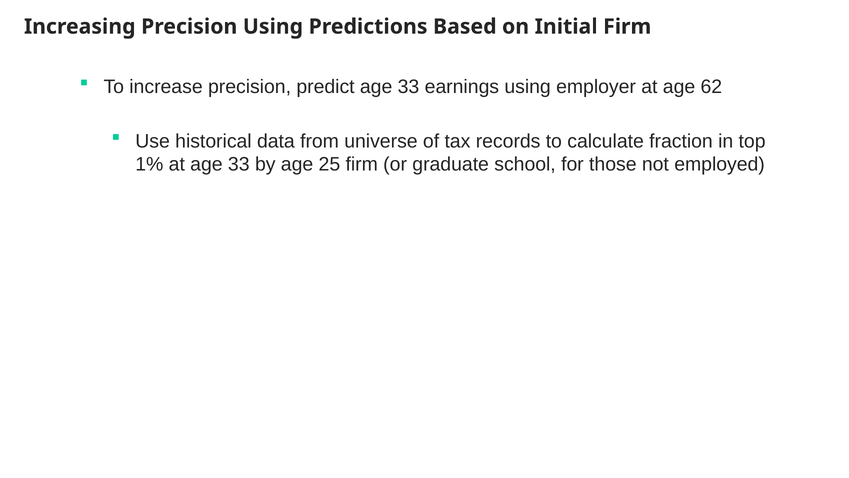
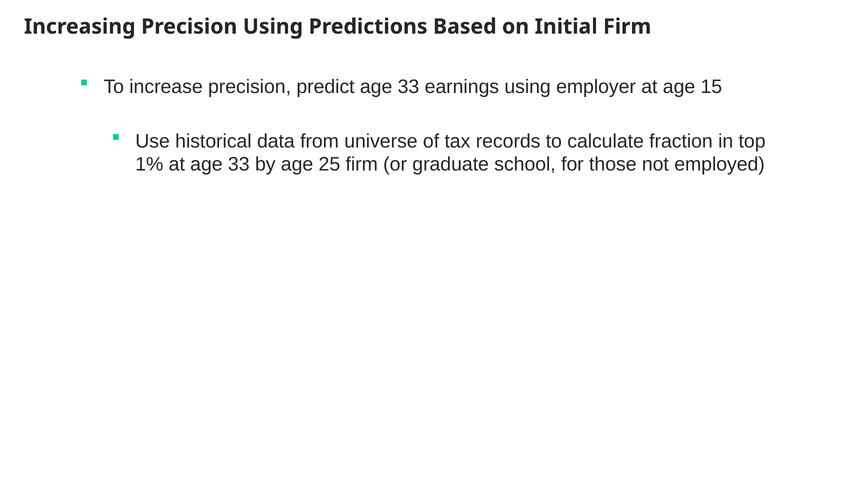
62: 62 -> 15 (711, 87)
